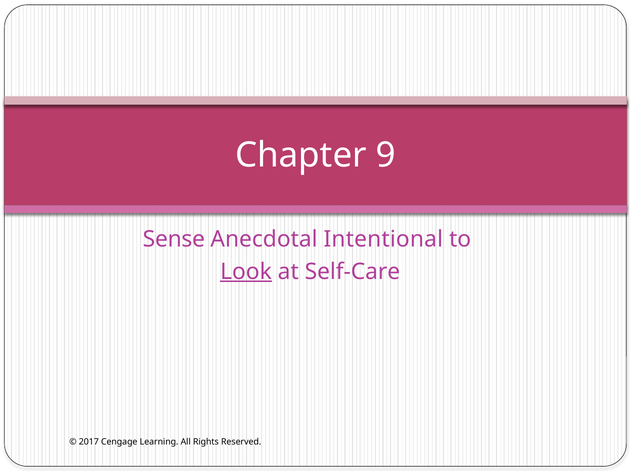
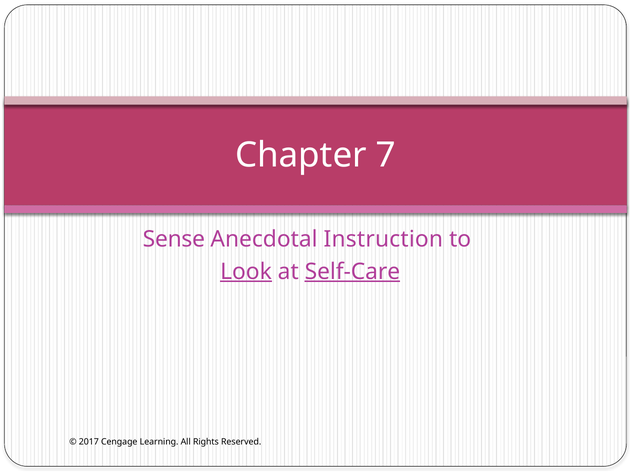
9: 9 -> 7 (386, 155)
Intentional: Intentional -> Instruction (383, 239)
Self-Care underline: none -> present (352, 272)
